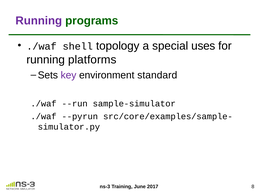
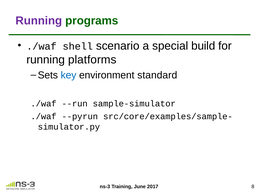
topology: topology -> scenario (118, 46)
uses: uses -> build (203, 46)
key colour: purple -> blue (69, 75)
